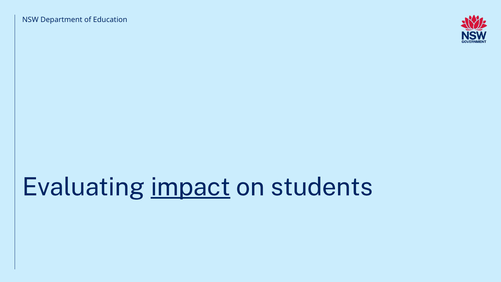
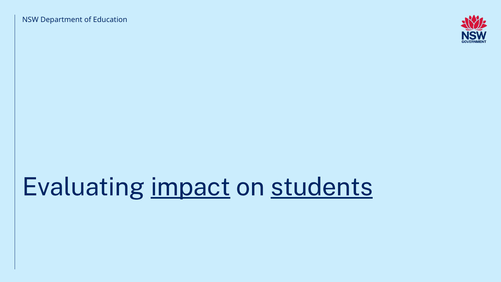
students underline: none -> present (322, 187)
